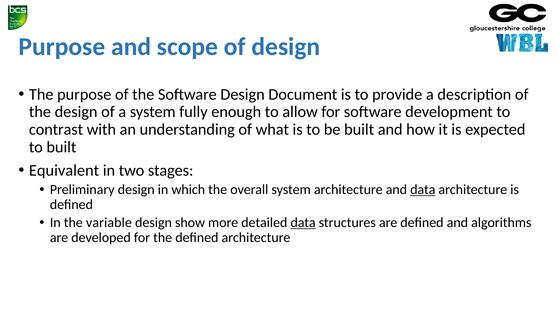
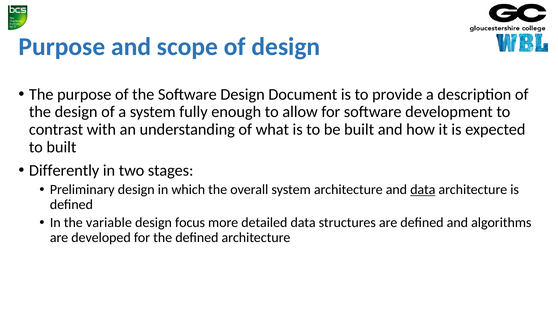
Equivalent: Equivalent -> Differently (64, 170)
show: show -> focus (190, 223)
data underline: present -> none (303, 223)
